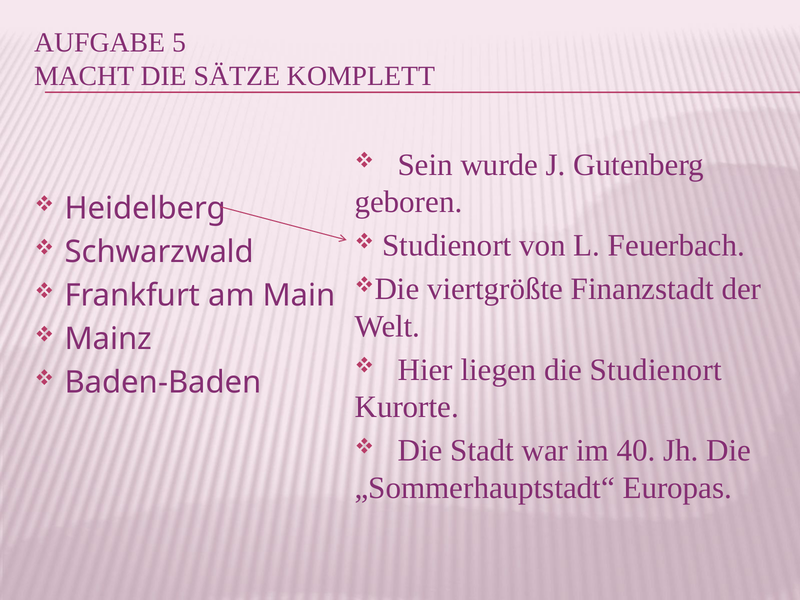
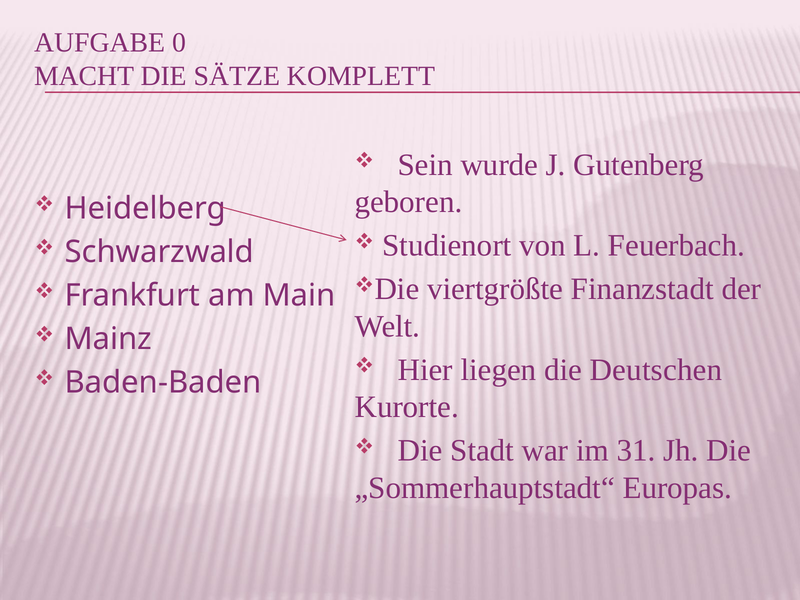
5: 5 -> 0 (179, 43)
die Studienort: Studienort -> Deutschen (656, 370)
40: 40 -> 31 (636, 451)
